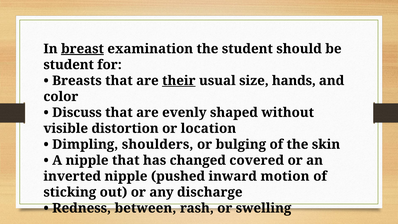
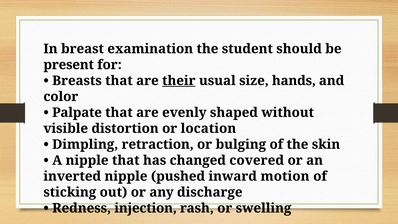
breast underline: present -> none (82, 49)
student: student -> present (69, 65)
Discuss: Discuss -> Palpate (77, 112)
shoulders: shoulders -> retraction (158, 144)
between: between -> injection (146, 208)
